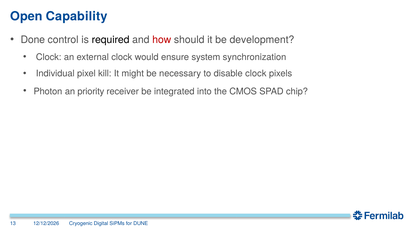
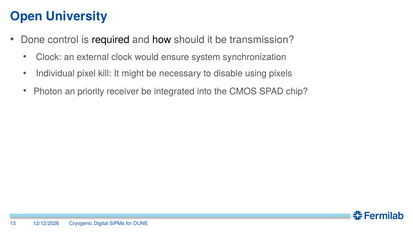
Capability: Capability -> University (77, 16)
how colour: red -> black (162, 40)
development: development -> transmission (262, 40)
disable clock: clock -> using (256, 74)
